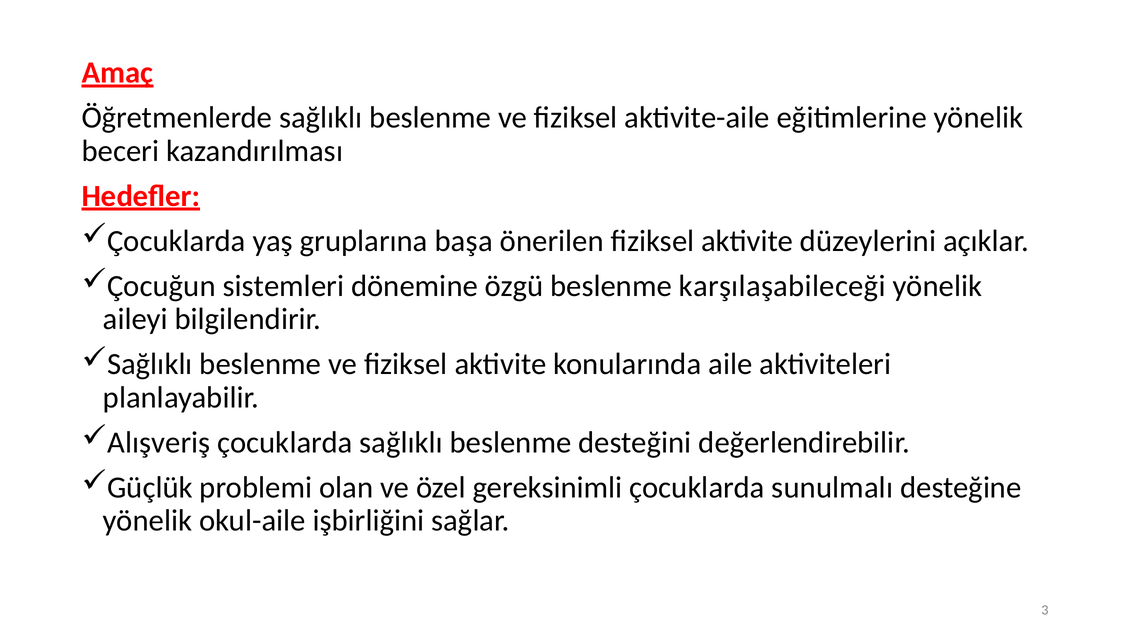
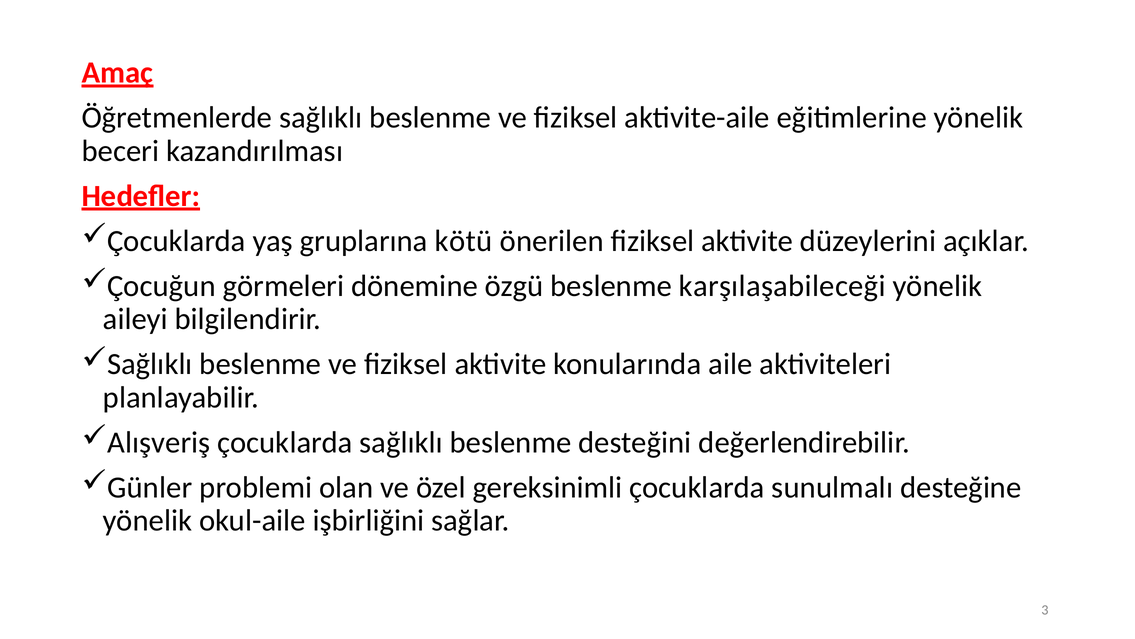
başa: başa -> kötü (464, 241)
sistemleri: sistemleri -> görmeleri (283, 286)
Güçlük: Güçlük -> Günler (150, 487)
